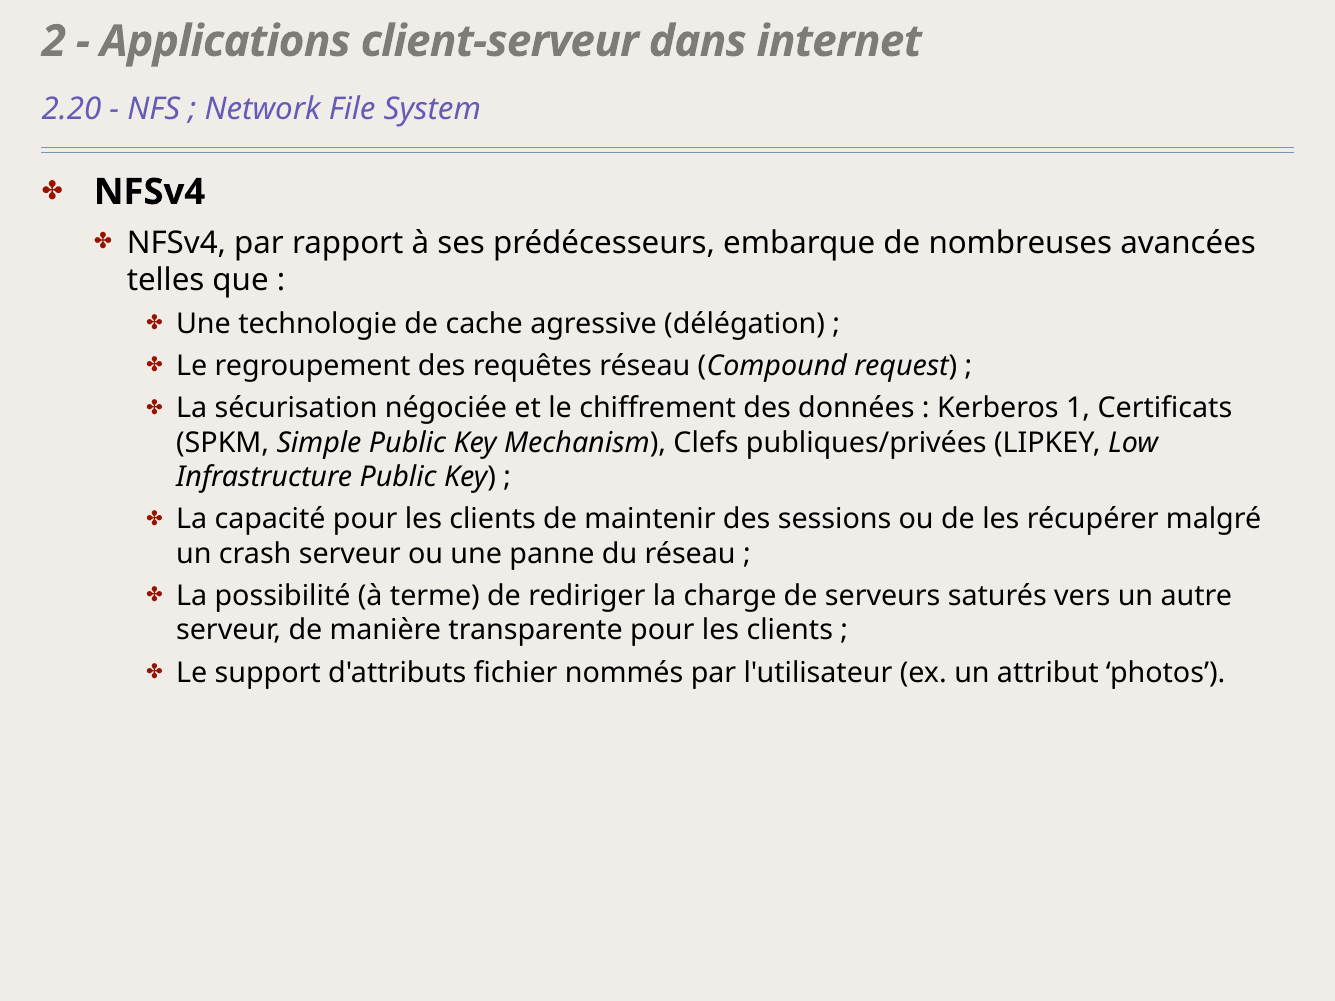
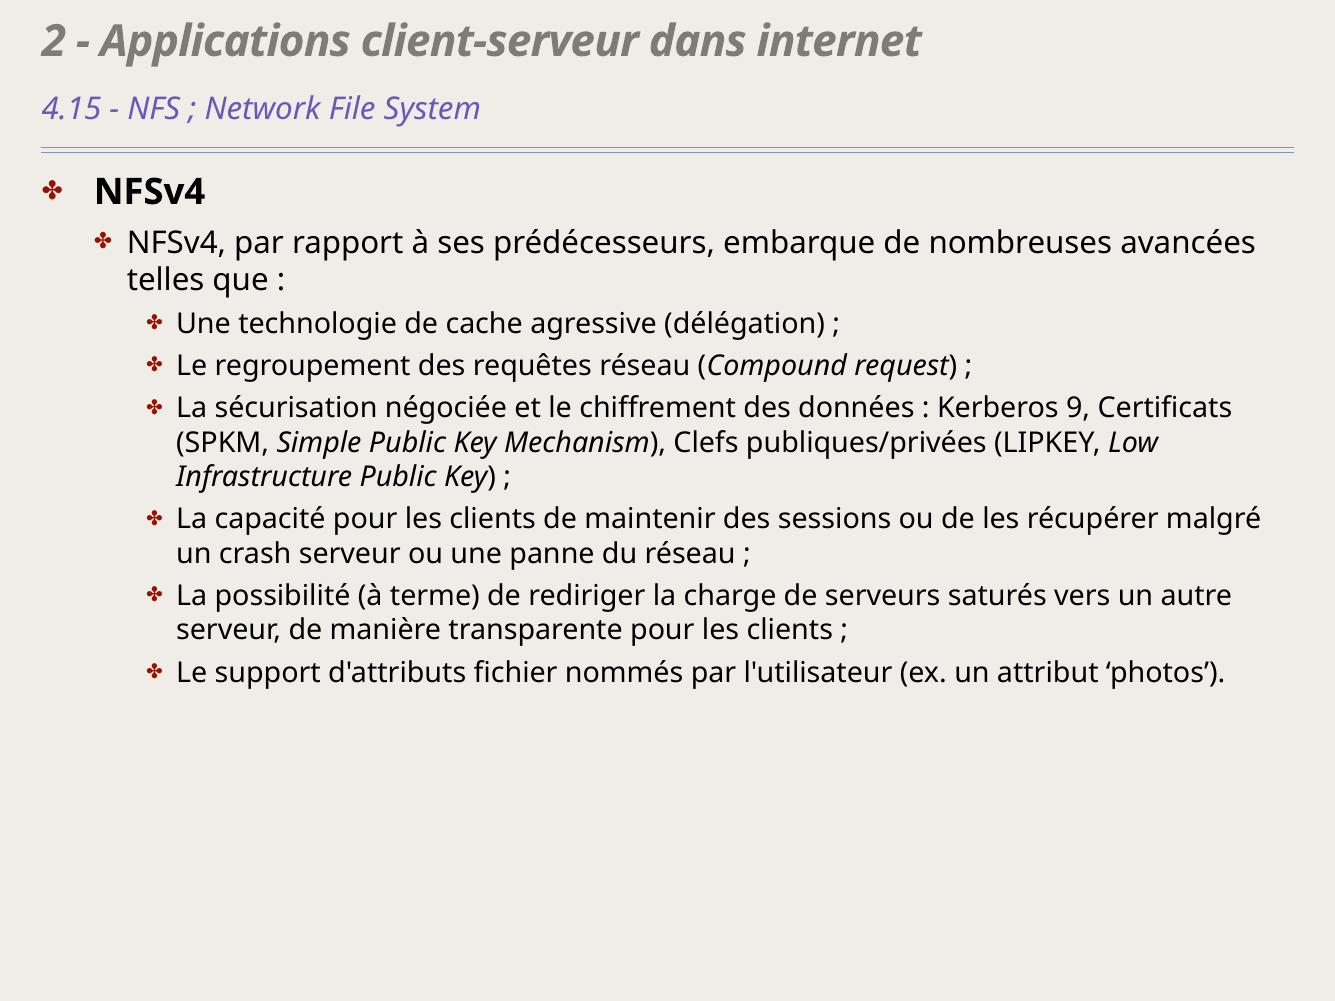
2.20: 2.20 -> 4.15 (72, 109)
1: 1 -> 9 (1078, 408)
